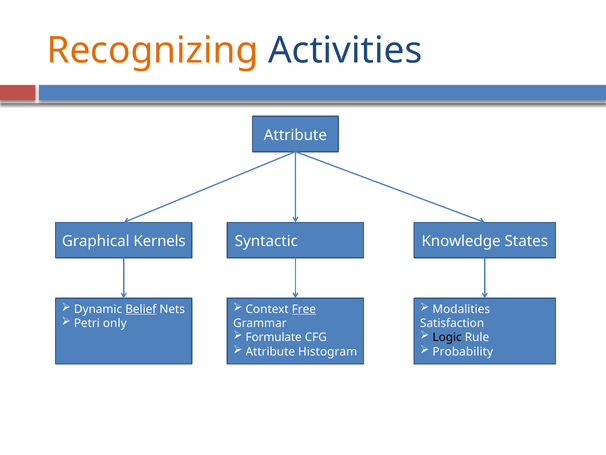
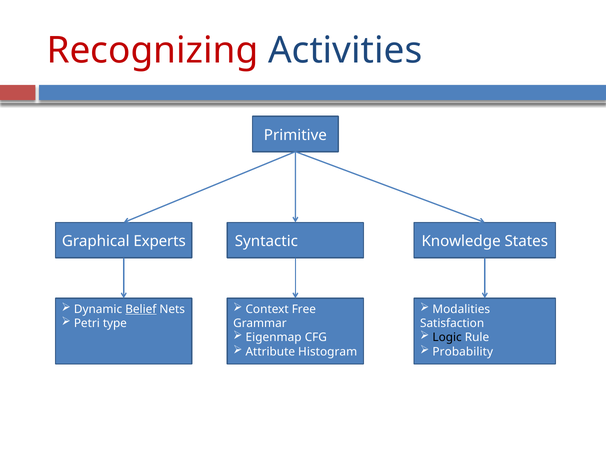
Recognizing colour: orange -> red (153, 51)
Attribute: Attribute -> Primitive (295, 135)
Kernels: Kernels -> Experts (160, 241)
Free underline: present -> none (304, 309)
only: only -> type (115, 323)
Formulate: Formulate -> Eigenmap (274, 337)
